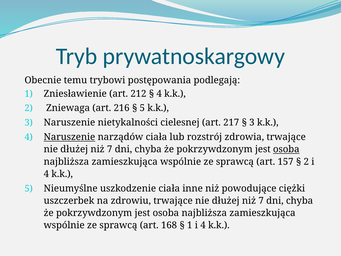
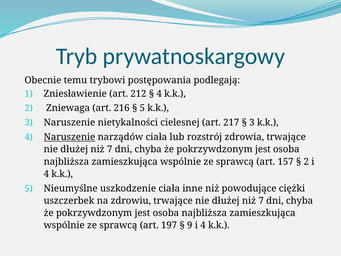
osoba underline: present -> none (286, 149)
168: 168 -> 197 (169, 225)
1: 1 -> 9 (190, 225)
